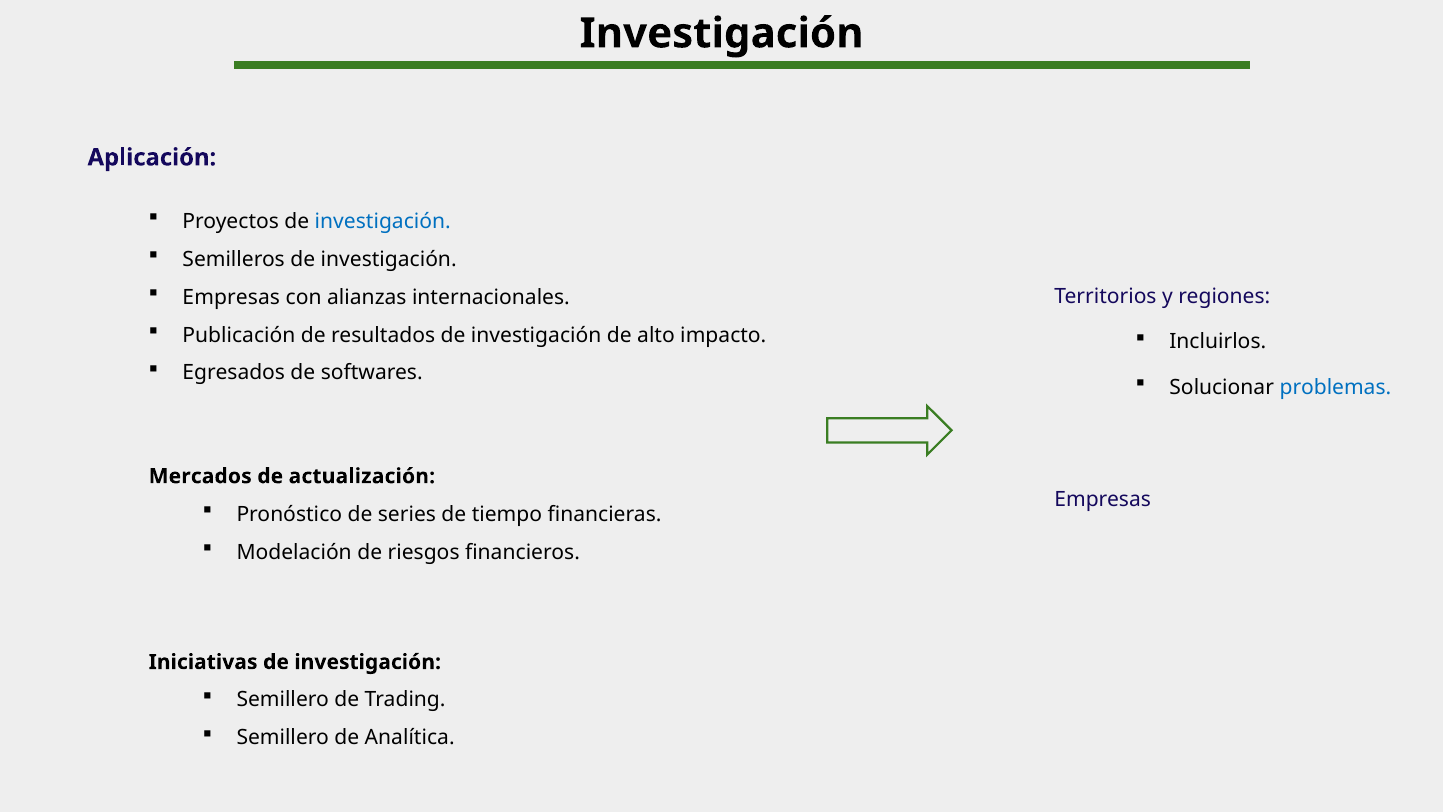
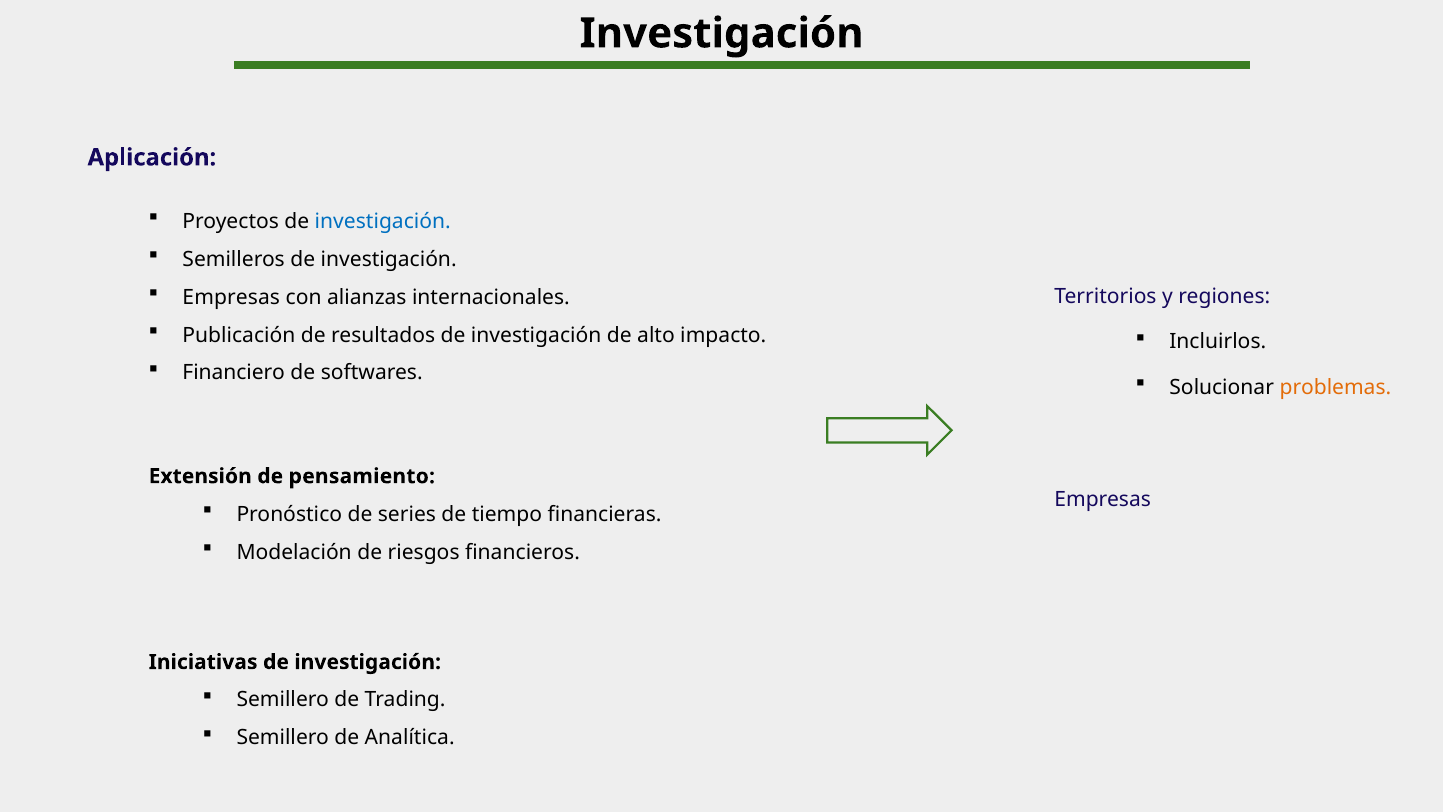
Egresados: Egresados -> Financiero (234, 373)
problemas colour: blue -> orange (1335, 387)
Mercados: Mercados -> Extensión (200, 476)
actualización: actualización -> pensamiento (362, 476)
